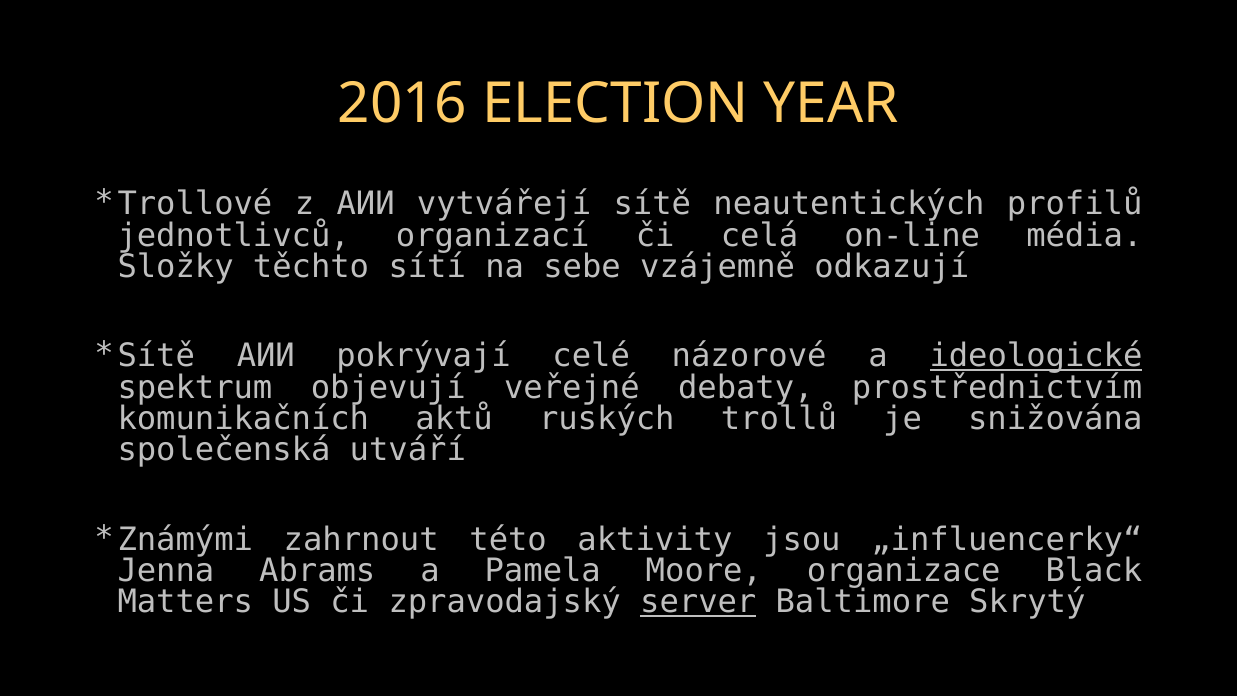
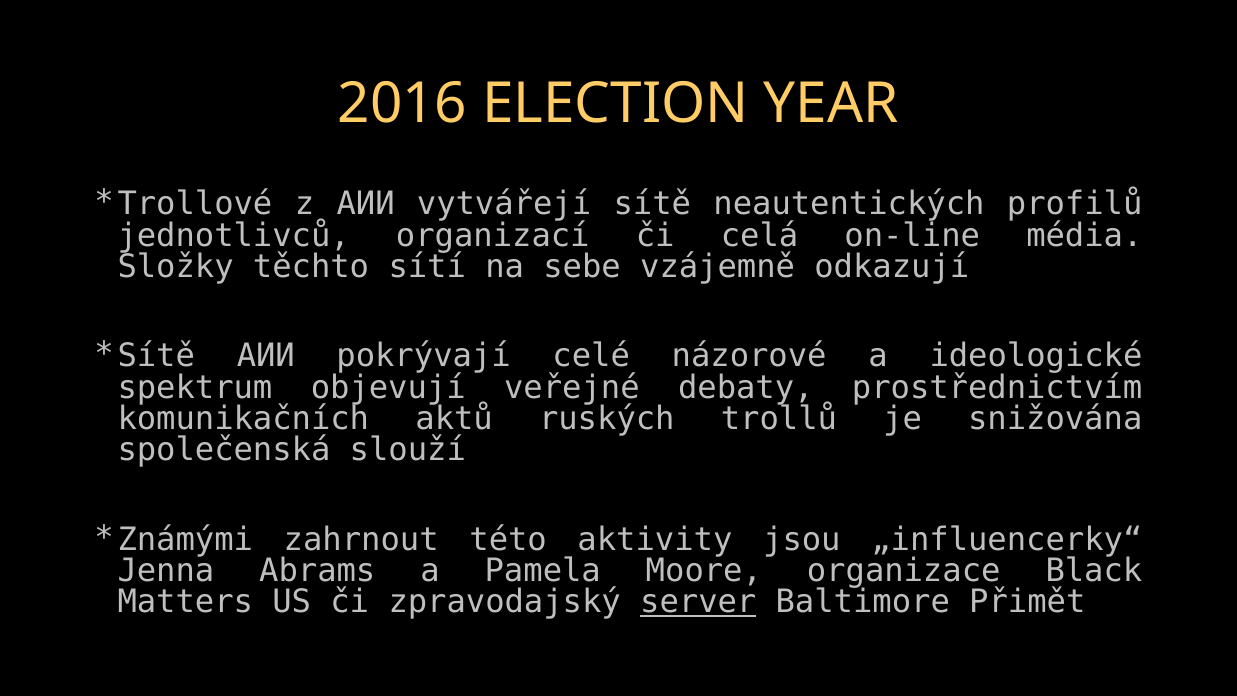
ideologické underline: present -> none (1036, 356)
utváří: utváří -> slouží (408, 450)
Skrytý: Skrytý -> Přimět (1027, 602)
